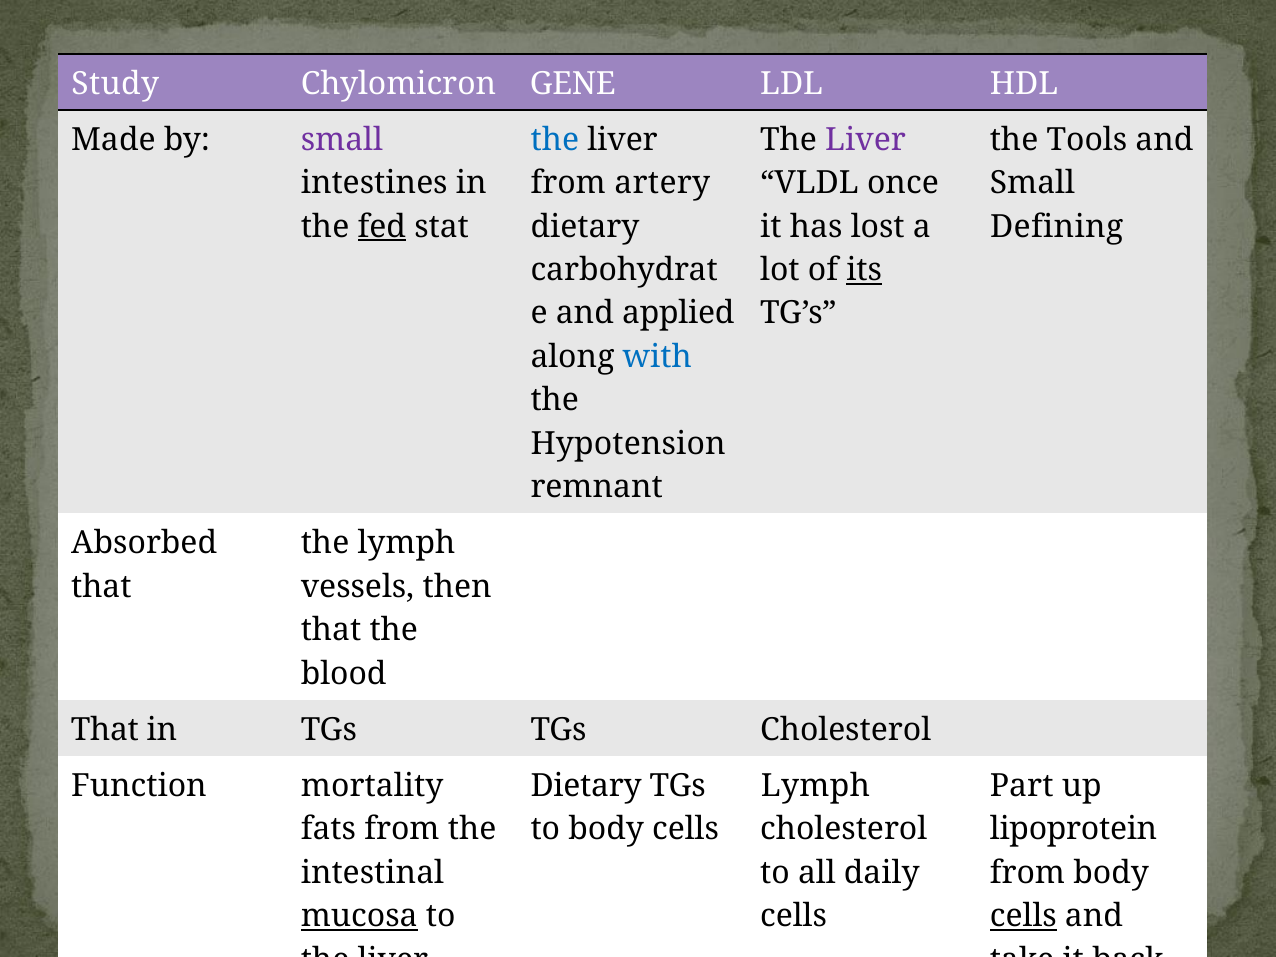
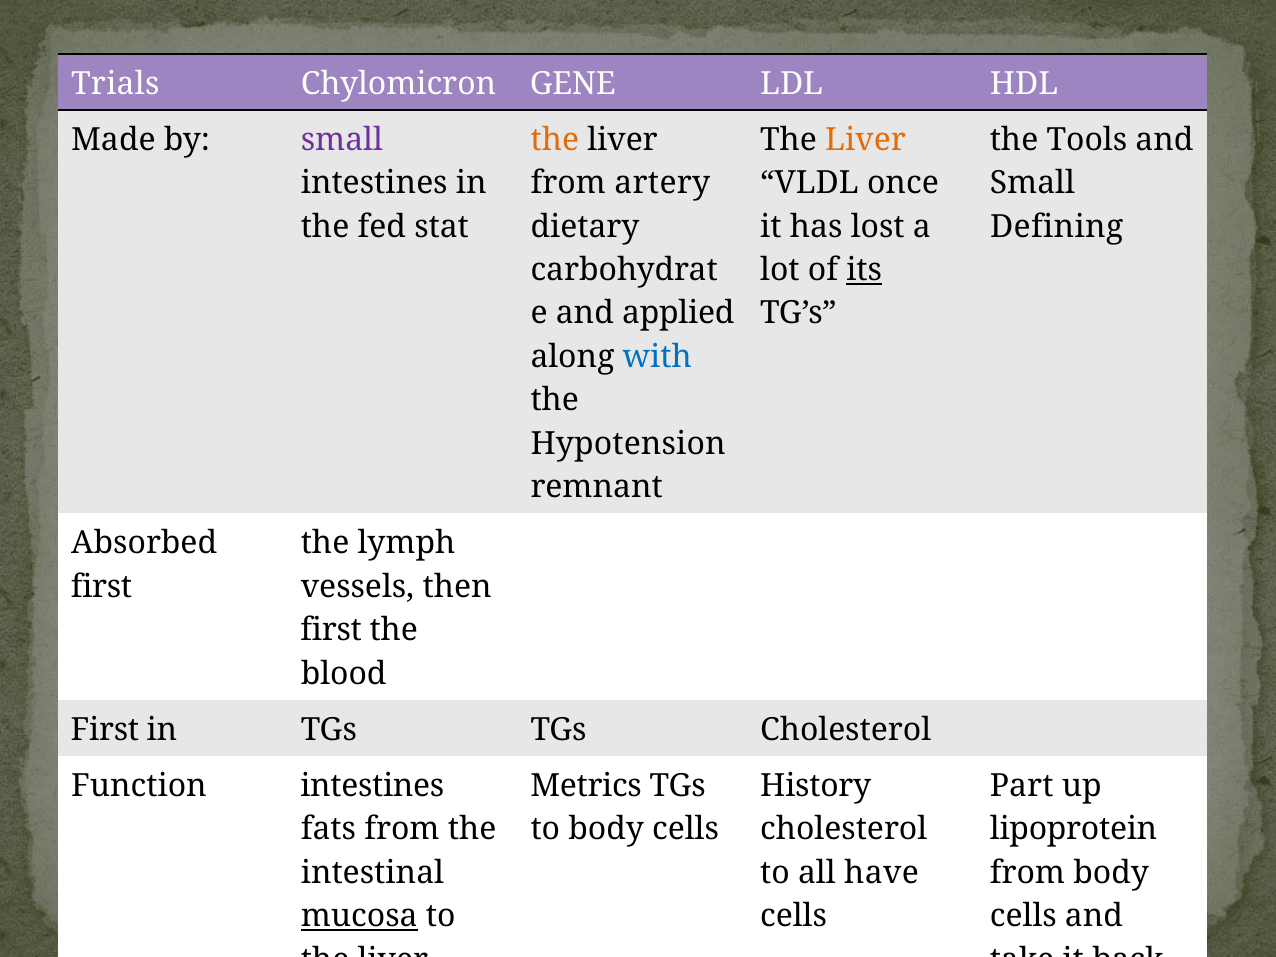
Study: Study -> Trials (115, 84)
the colour: blue -> orange (555, 140)
Liver colour: purple -> orange (866, 140)
fed underline: present -> none (382, 227)
that: that -> first (101, 587)
that: that -> first (331, 630)
That: That -> First (105, 730)
Function mortality: mortality -> intestines (372, 786)
Dietary: Dietary -> Metrics (586, 786)
Lymph: Lymph -> History (816, 786)
daily: daily -> have (882, 873)
cells underline: present -> none (1023, 916)
